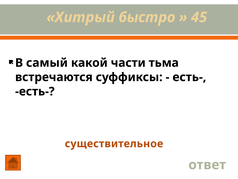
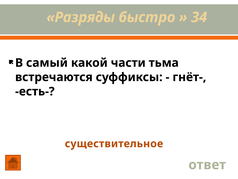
Хитрый: Хитрый -> Разряды (81, 17)
45: 45 -> 34 (199, 17)
есть-: есть- -> гнёт- (189, 77)
